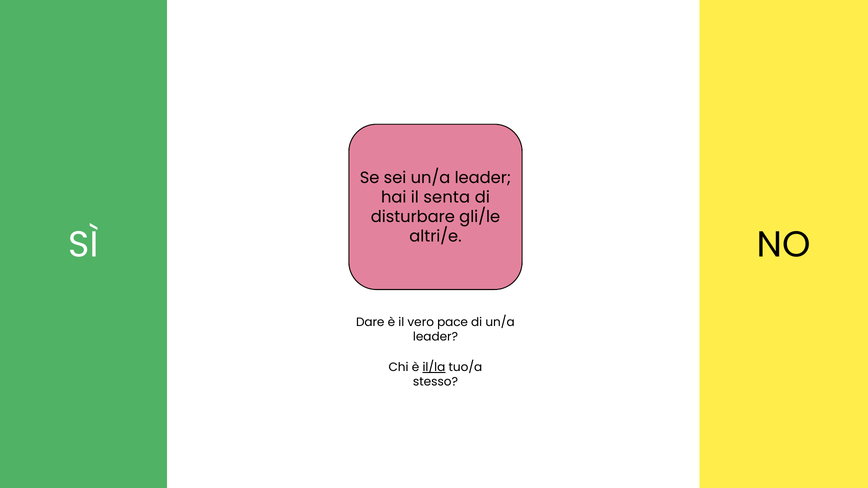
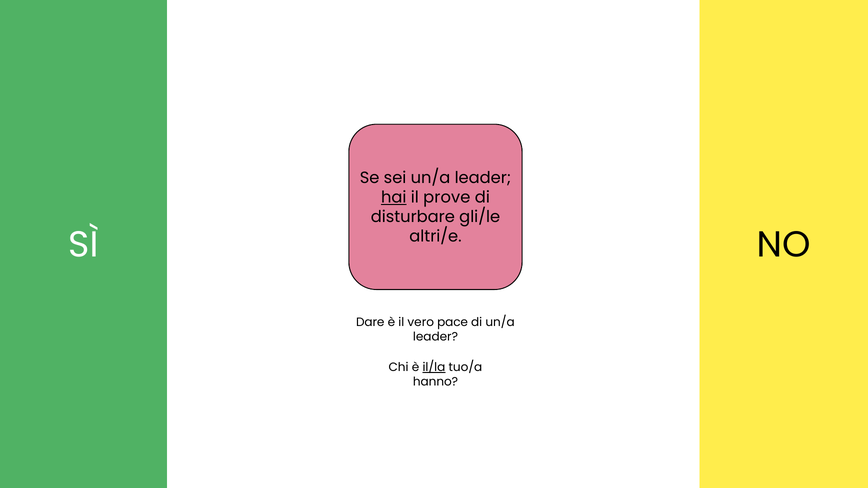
hai underline: none -> present (394, 198)
senta: senta -> prove (447, 198)
stesso: stesso -> hanno (435, 382)
